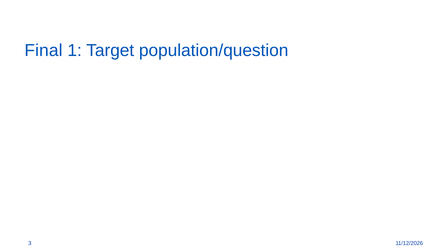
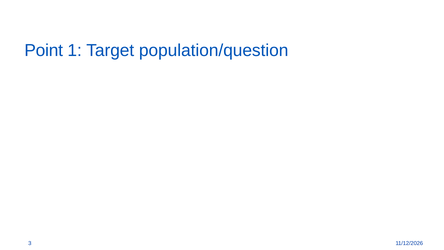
Final: Final -> Point (44, 50)
